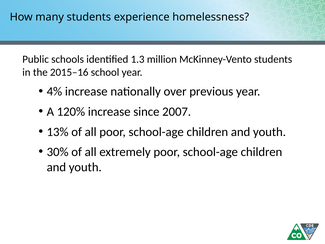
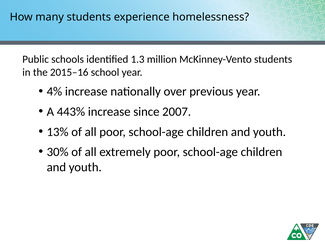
120%: 120% -> 443% (71, 112)
